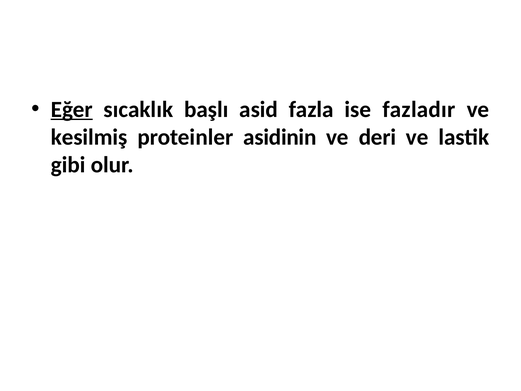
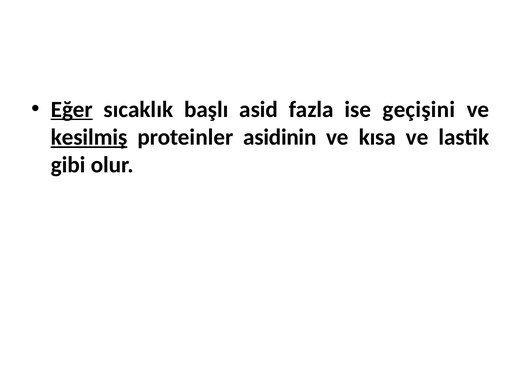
fazladır: fazladır -> geçişini (419, 109)
kesilmiş underline: none -> present (89, 137)
deri: deri -> kısa (377, 137)
